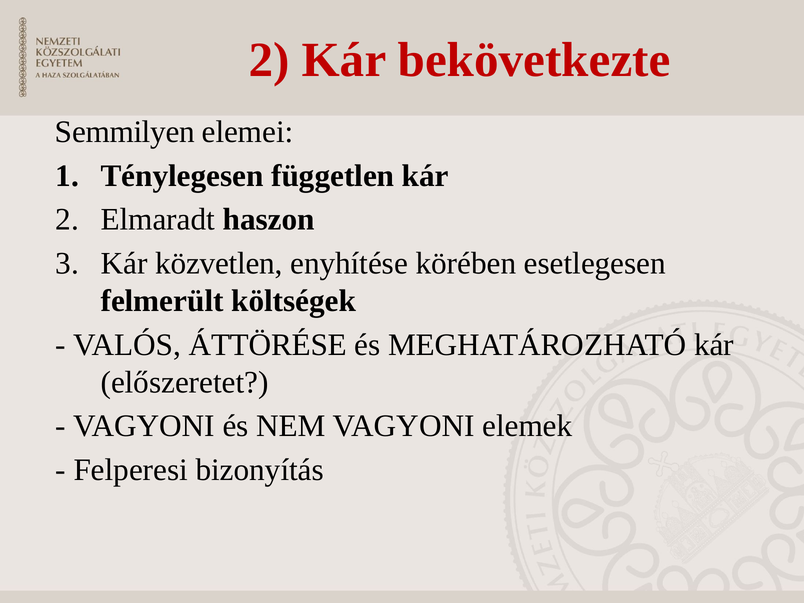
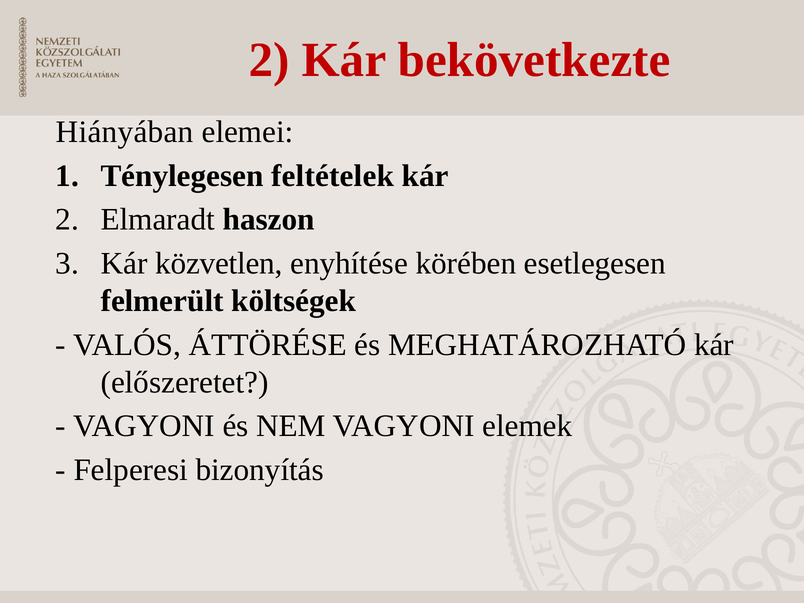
Semmilyen: Semmilyen -> Hiányában (125, 132)
független: független -> feltételek (333, 176)
